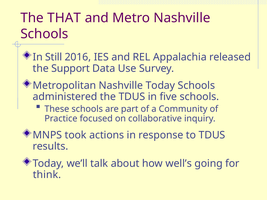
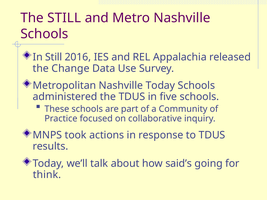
The THAT: THAT -> STILL (64, 18)
Support: Support -> Change (71, 68)
well’s: well’s -> said’s (179, 164)
